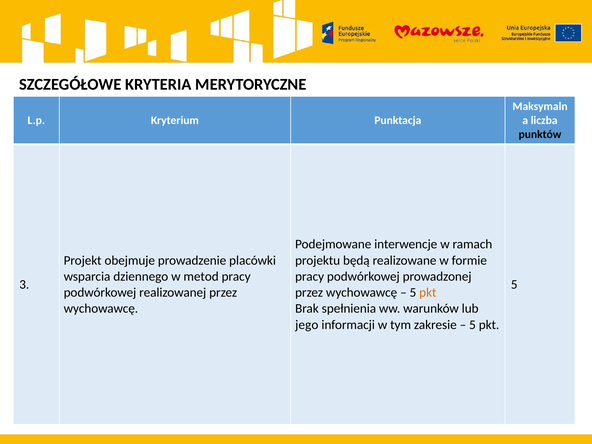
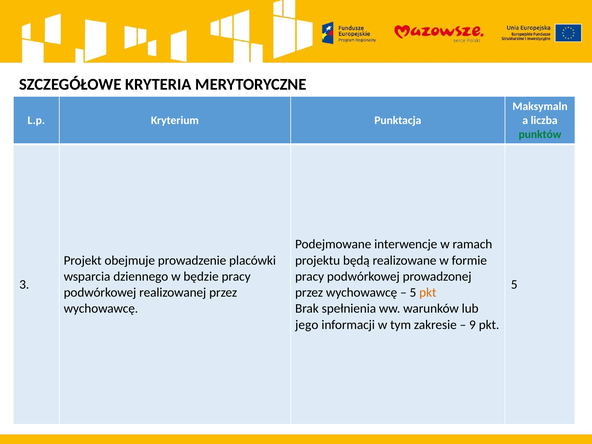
punktów colour: black -> green (540, 134)
metod: metod -> będzie (201, 276)
5: 5 -> 9 (472, 325)
